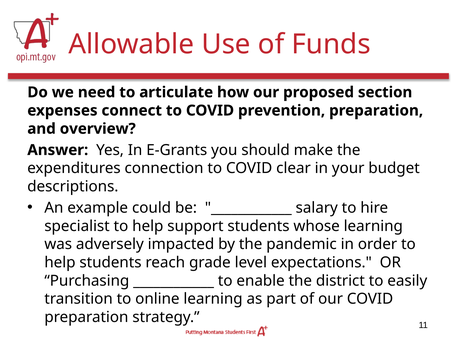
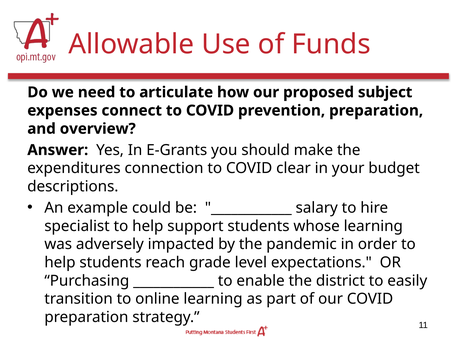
section: section -> subject (385, 92)
